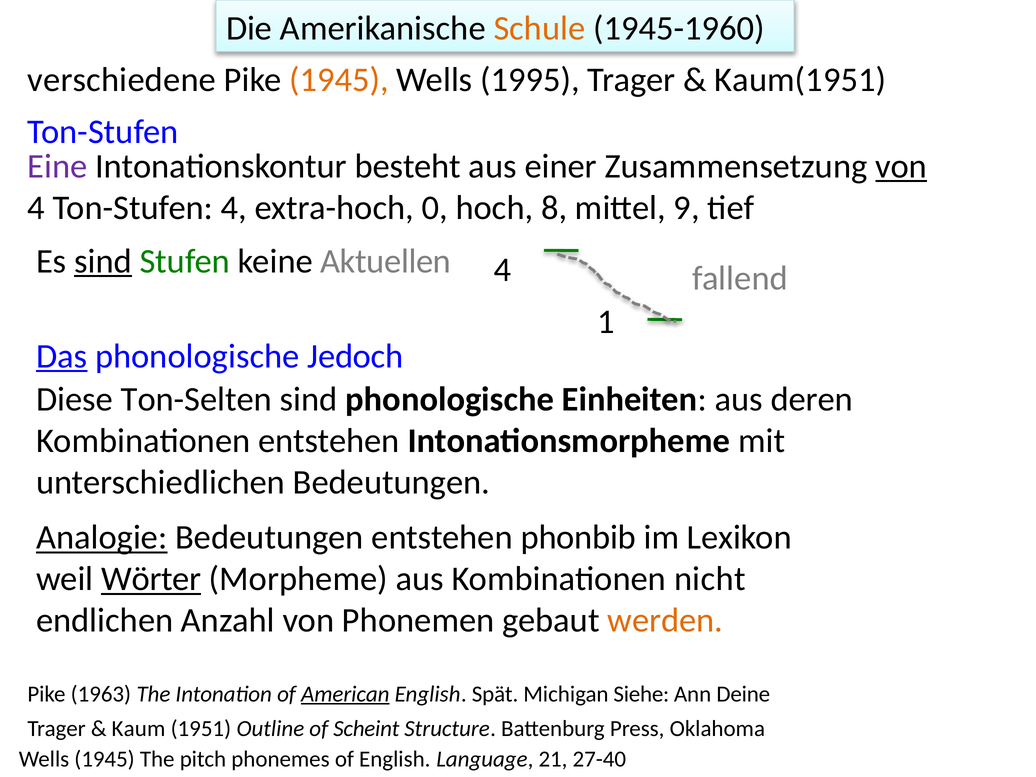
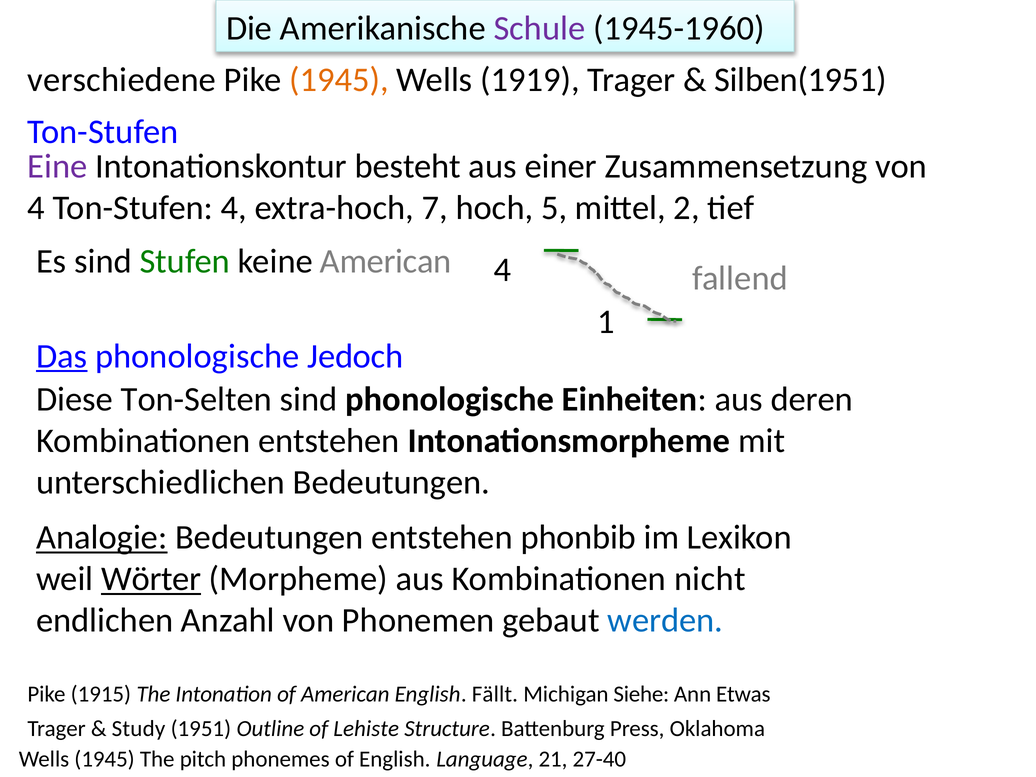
Schule colour: orange -> purple (539, 28)
1995: 1995 -> 1919 (530, 80)
Kaum(1951: Kaum(1951 -> Silben(1951 (801, 80)
von underline: present -> none (901, 166)
0: 0 -> 7 (435, 208)
8: 8 -> 5 (554, 208)
9: 9 -> 2 (687, 208)
sind underline: present -> none (103, 261)
keine Aktuellen: Aktuellen -> American (386, 261)
werden colour: orange -> blue (665, 620)
1963: 1963 -> 1915 (101, 694)
American underline: present -> none (345, 694)
Spät: Spät -> Fällt (495, 694)
Deine: Deine -> Etwas (743, 694)
Kaum: Kaum -> Study (138, 728)
Scheint: Scheint -> Lehiste (366, 728)
